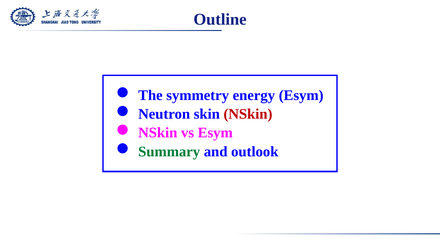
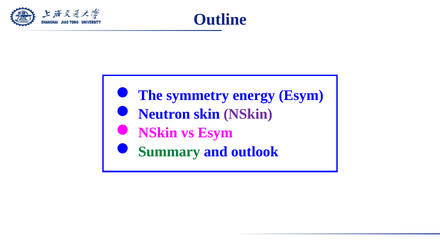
NSkin colour: red -> purple (248, 114)
